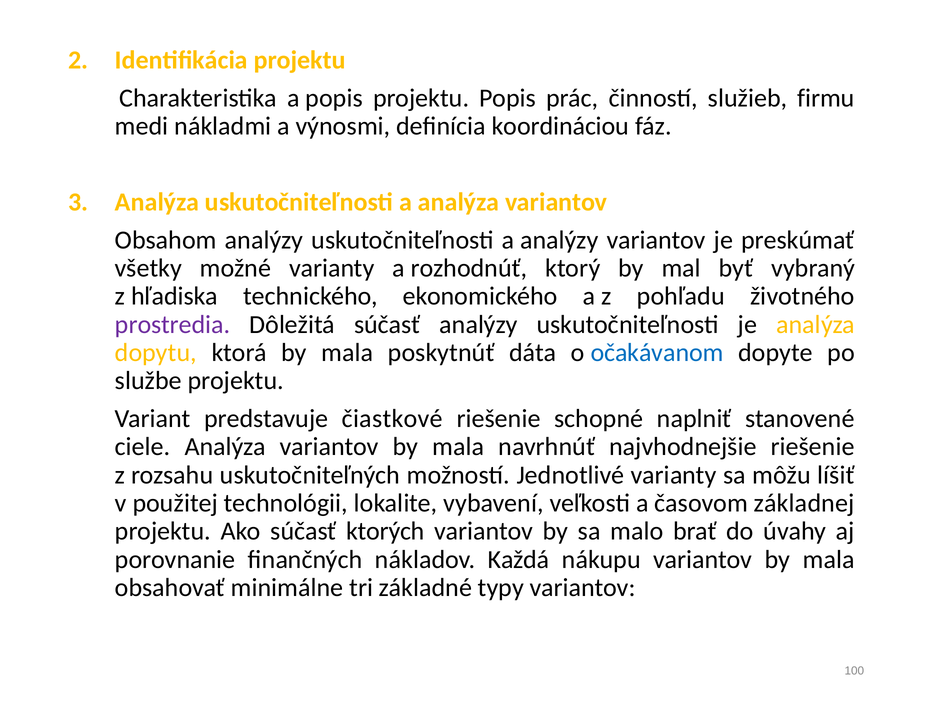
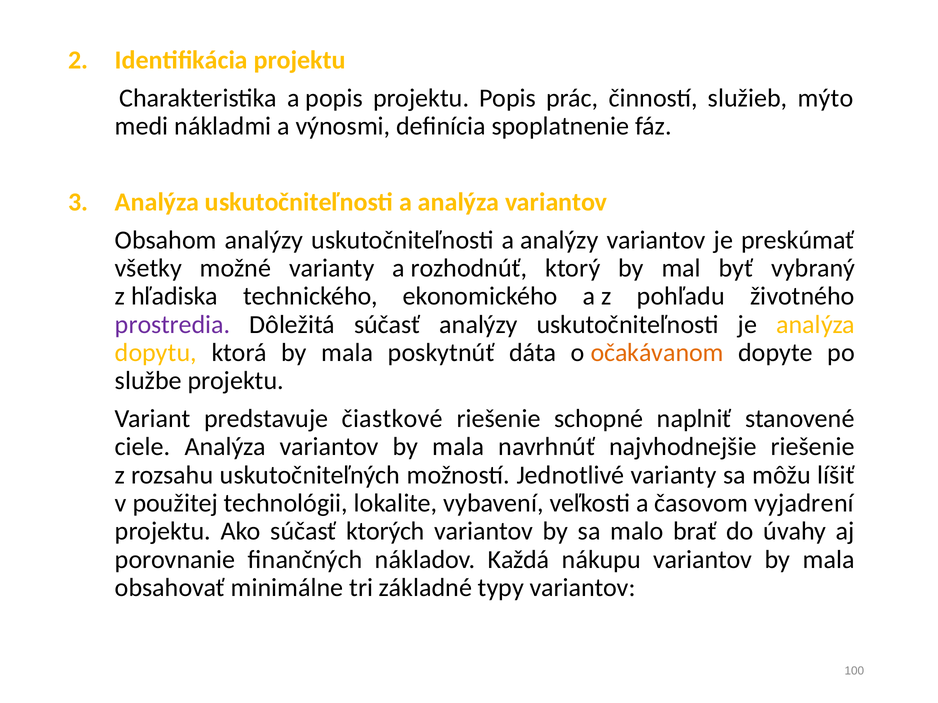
firmu: firmu -> mýto (826, 98)
koordináciou: koordináciou -> spoplatnenie (560, 126)
očakávanom colour: blue -> orange (657, 353)
základnej: základnej -> vyjadrení (804, 504)
